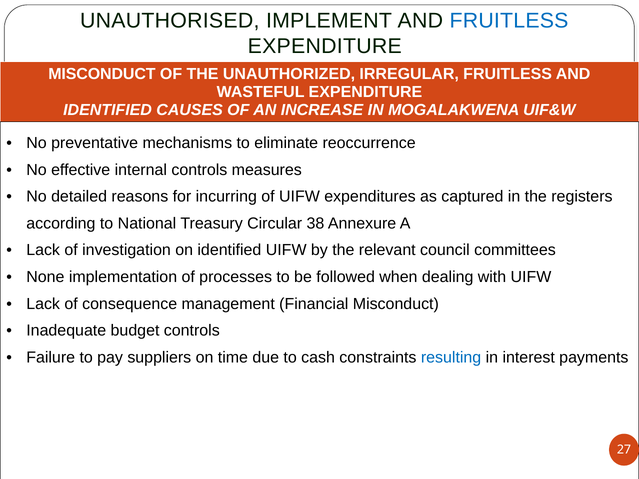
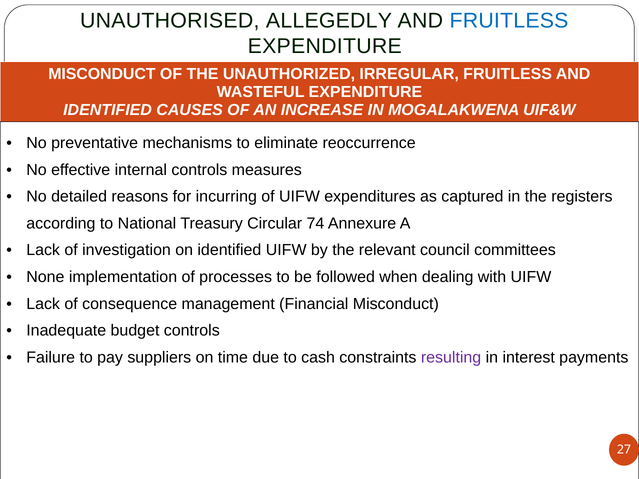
IMPLEMENT: IMPLEMENT -> ALLEGEDLY (329, 21)
38: 38 -> 74 (315, 223)
resulting colour: blue -> purple (451, 358)
